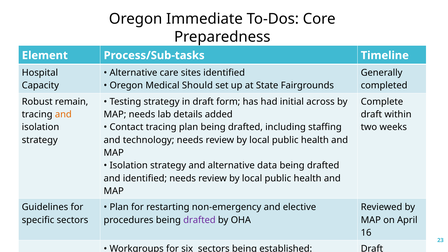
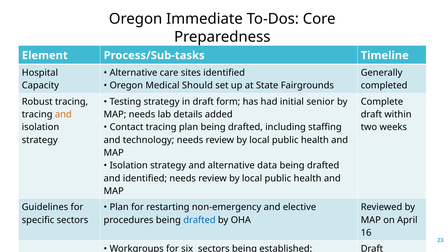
Robust remain: remain -> tracing (72, 102)
across: across -> senior (320, 102)
drafted colour: purple -> blue (199, 220)
